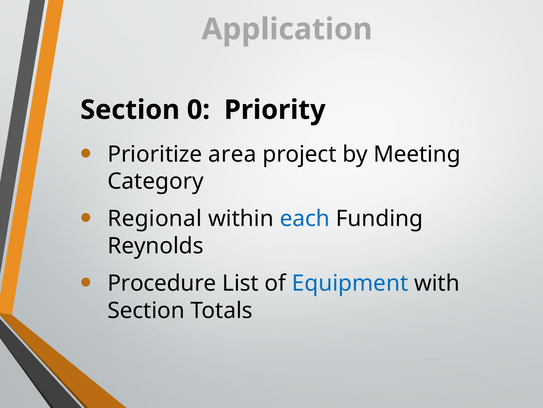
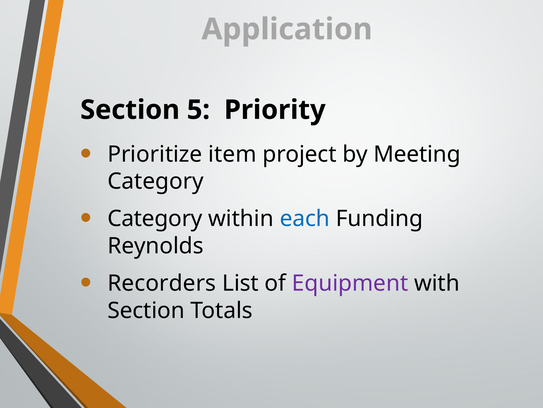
0: 0 -> 5 (198, 110)
area: area -> item (232, 154)
Regional: Regional -> Category (155, 218)
Procedure: Procedure -> Recorders (162, 283)
Equipment colour: blue -> purple (350, 283)
